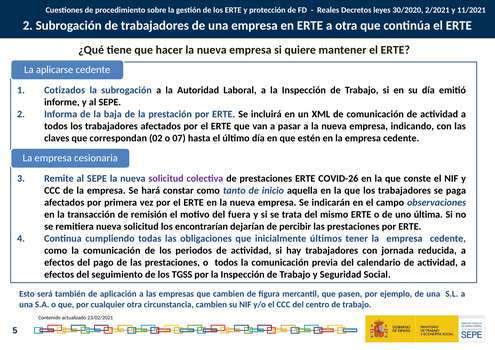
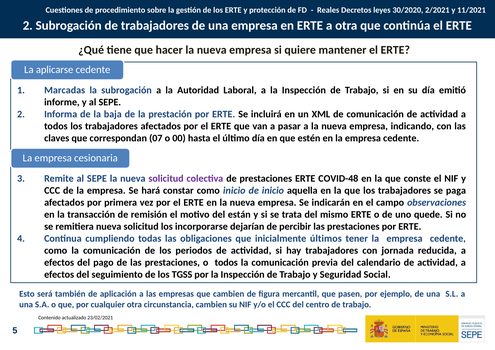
Cotizados: Cotizados -> Marcadas (65, 90)
02: 02 -> 07 (156, 138)
07: 07 -> 00 (179, 138)
COVID-26: COVID-26 -> COVID-48 (338, 179)
como tanto: tanto -> inicio (234, 191)
fuera: fuera -> están (239, 215)
última: última -> quede (428, 215)
encontrarían: encontrarían -> incorporarse (201, 227)
